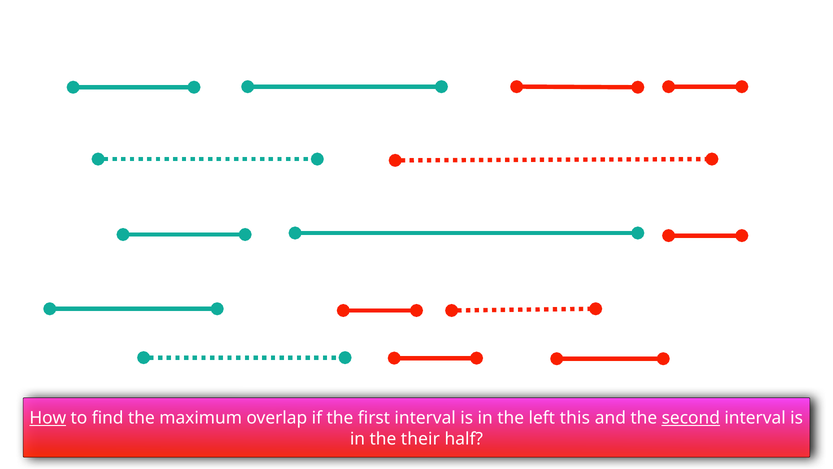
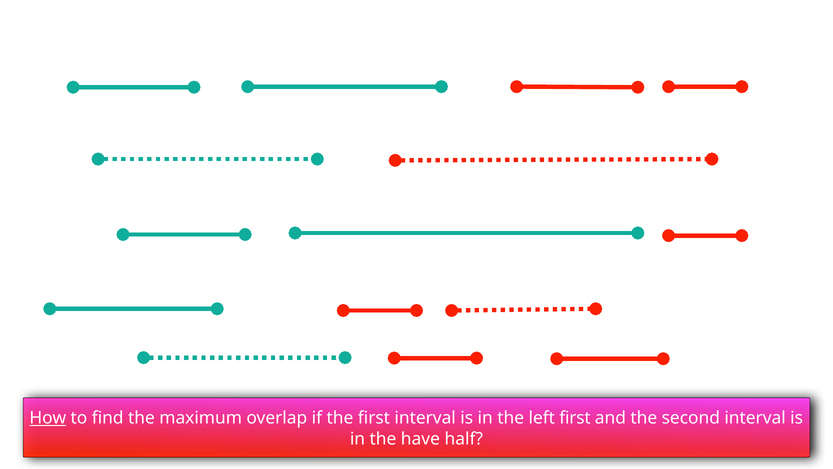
left this: this -> first (575, 418)
second underline: present -> none (691, 418)
their: their -> have (420, 439)
